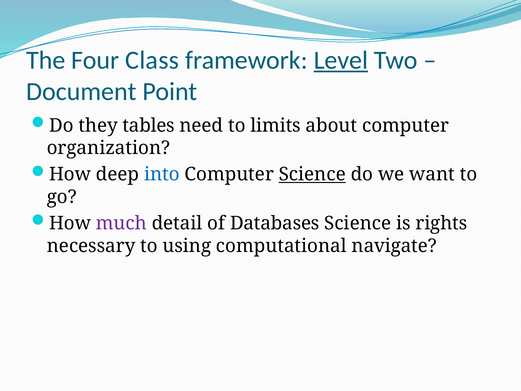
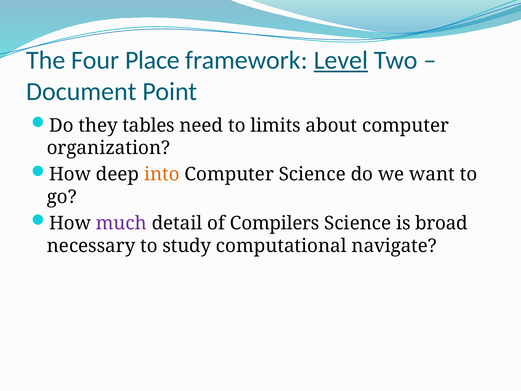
Class: Class -> Place (152, 60)
into colour: blue -> orange (162, 174)
Science underline: present -> none (312, 174)
Databases: Databases -> Compilers (275, 223)
rights: rights -> broad (442, 223)
using: using -> study (187, 246)
